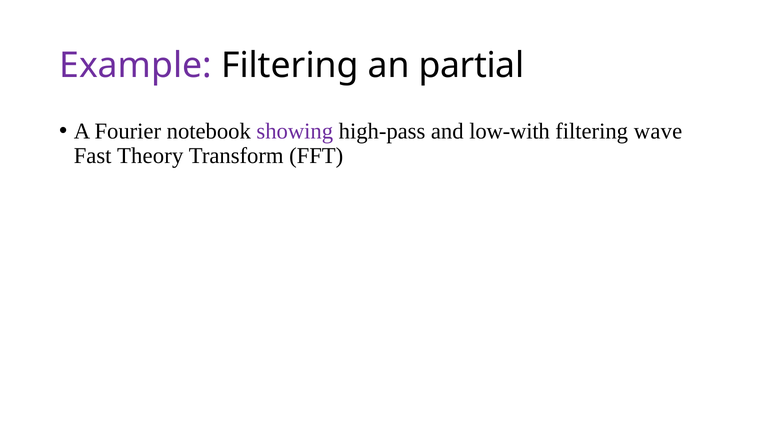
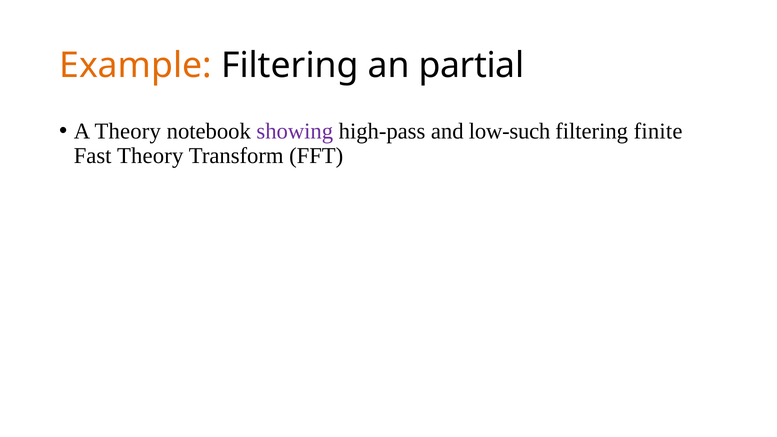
Example colour: purple -> orange (136, 65)
A Fourier: Fourier -> Theory (128, 131)
low-with: low-with -> low-such (510, 131)
wave: wave -> finite (658, 131)
